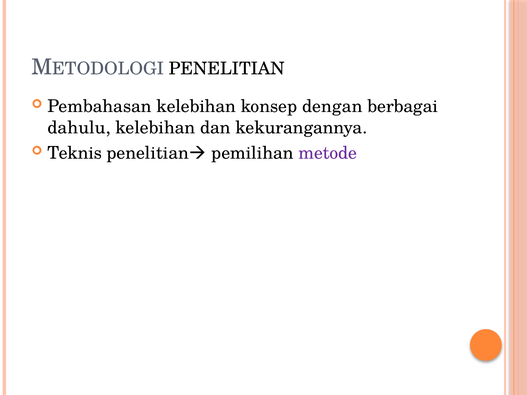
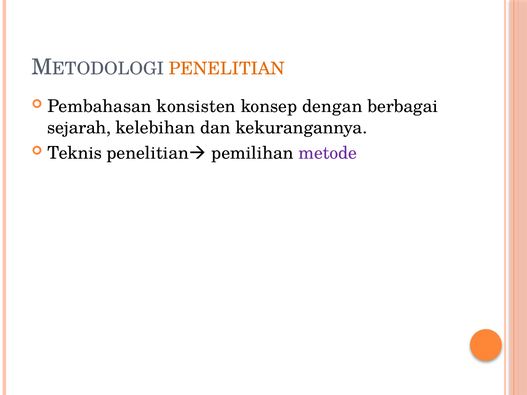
PENELITIAN colour: black -> orange (227, 69)
Pembahasan kelebihan: kelebihan -> konsisten (196, 107)
dahulu: dahulu -> sejarah (79, 128)
